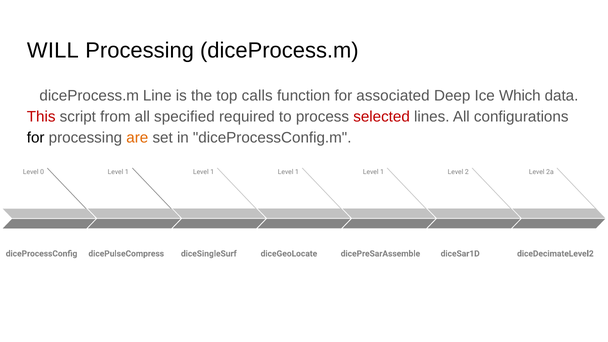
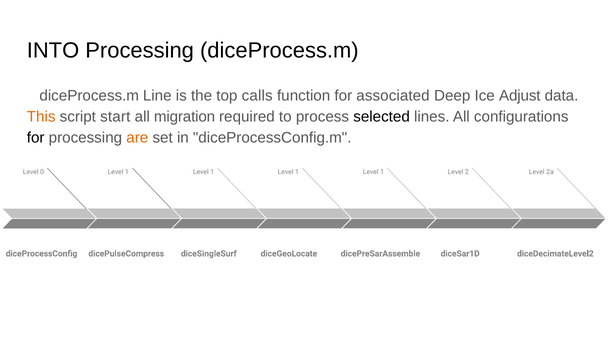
WILL: WILL -> INTO (53, 50)
Which: Which -> Adjust (520, 96)
This colour: red -> orange (41, 117)
from: from -> start (115, 117)
specified: specified -> migration (185, 117)
selected colour: red -> black (382, 117)
